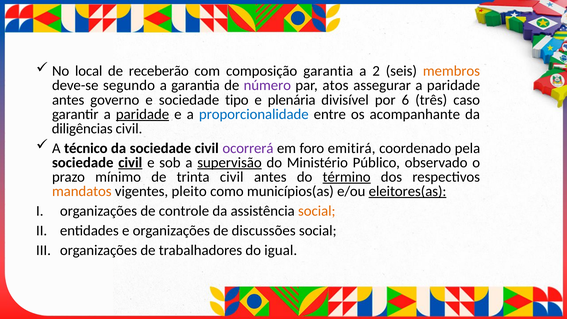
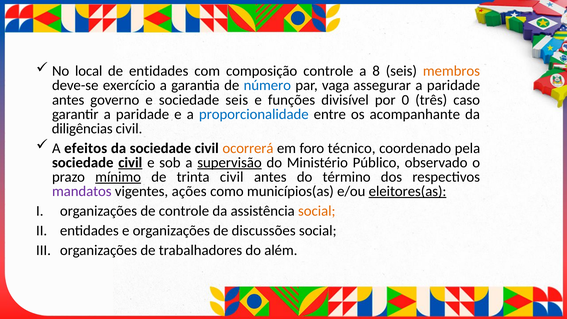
de receberão: receberão -> entidades (159, 71)
composição garantia: garantia -> controle (328, 71)
2: 2 -> 8 (376, 71)
segundo: segundo -> exercício (129, 85)
número colour: purple -> blue (267, 85)
atos: atos -> vaga (336, 85)
sociedade tipo: tipo -> seis (237, 100)
plenária: plenária -> funções (292, 100)
6: 6 -> 0 (405, 100)
paridade underline: present -> none (143, 114)
técnico: técnico -> efeitos (86, 148)
ocorrerá colour: purple -> orange (248, 148)
emitirá: emitirá -> técnico (352, 148)
mínimo underline: none -> present (118, 177)
término underline: present -> none (347, 177)
mandatos colour: orange -> purple (82, 191)
pleito: pleito -> ações (189, 191)
igual: igual -> além (281, 250)
